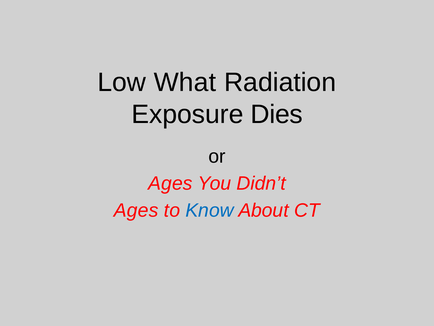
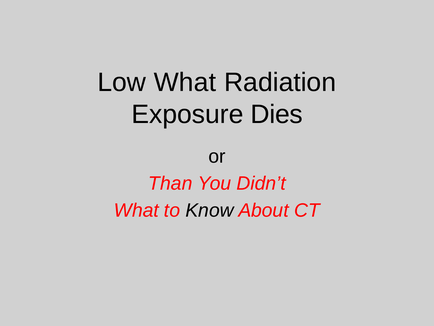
Ages: Ages -> Than (170, 183)
Ages: Ages -> What (136, 210)
Know colour: blue -> black (210, 210)
